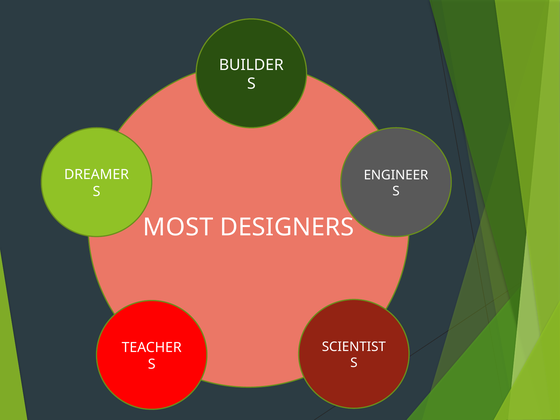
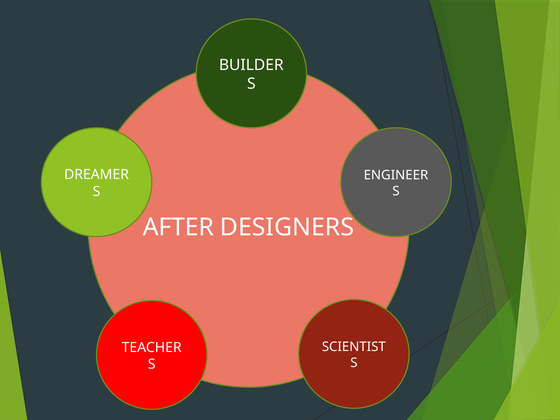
MOST: MOST -> AFTER (178, 227)
